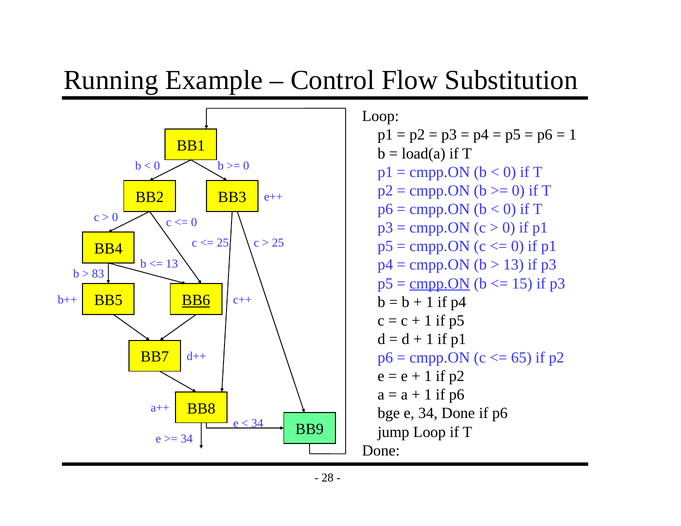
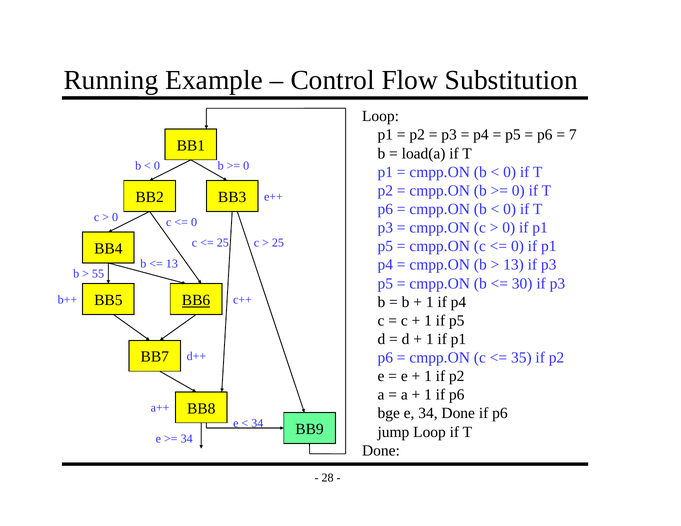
1: 1 -> 7 (573, 135)
83: 83 -> 55 (98, 274)
cmpp.ON underline: present -> none (440, 284)
15: 15 -> 30 (522, 284)
65: 65 -> 35 (521, 358)
